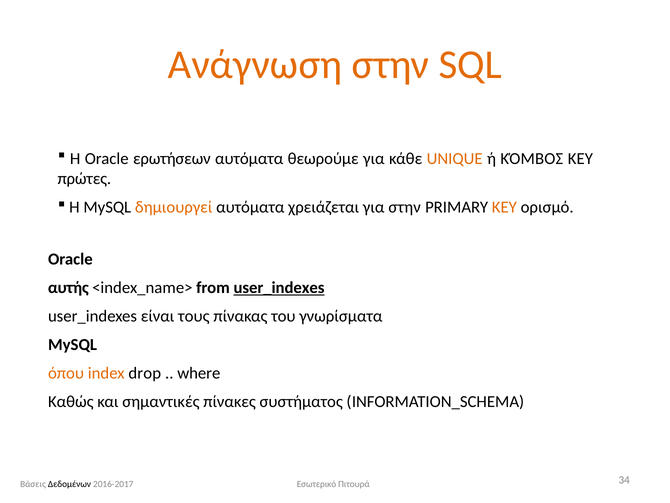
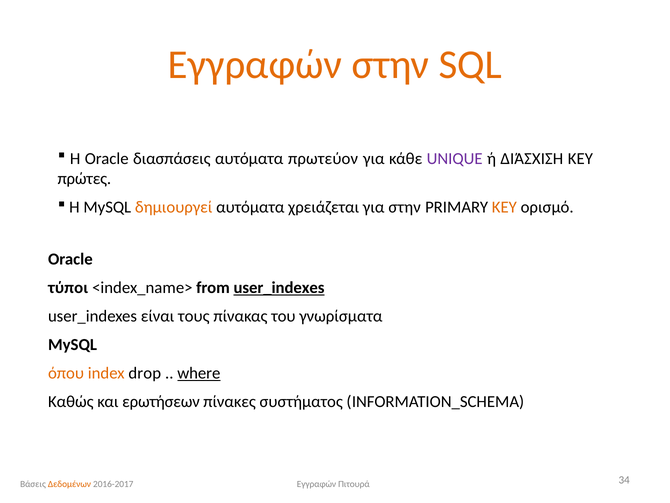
Ανάγνωση: Ανάγνωση -> Εγγραφών (255, 65)
ερωτήσεων: ερωτήσεων -> διασπάσεις (172, 159)
θεωρούμε: θεωρούμε -> πρωτεύον (323, 159)
UNIQUE colour: orange -> purple (455, 159)
ΚΌΜΒΟΣ: ΚΌΜΒΟΣ -> ΔΙΆΣΧΙΣΗ (532, 159)
αυτής: αυτής -> τύποι (68, 288)
where underline: none -> present (199, 373)
σημαντικές: σημαντικές -> ερωτήσεων (161, 401)
Δεδομένων colour: black -> orange (69, 484)
2016-2017 Εσωτερικό: Εσωτερικό -> Εγγραφών (316, 484)
